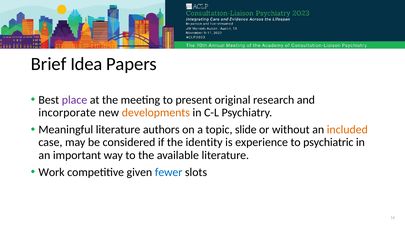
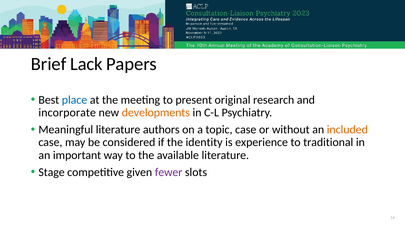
Idea: Idea -> Lack (86, 64)
place colour: purple -> blue (75, 100)
topic slide: slide -> case (246, 129)
psychiatric: psychiatric -> traditional (328, 142)
Work: Work -> Stage (52, 172)
fewer colour: blue -> purple (169, 172)
